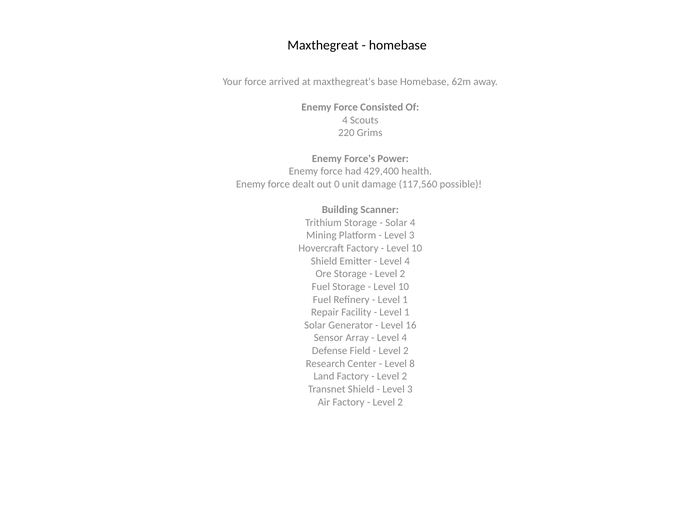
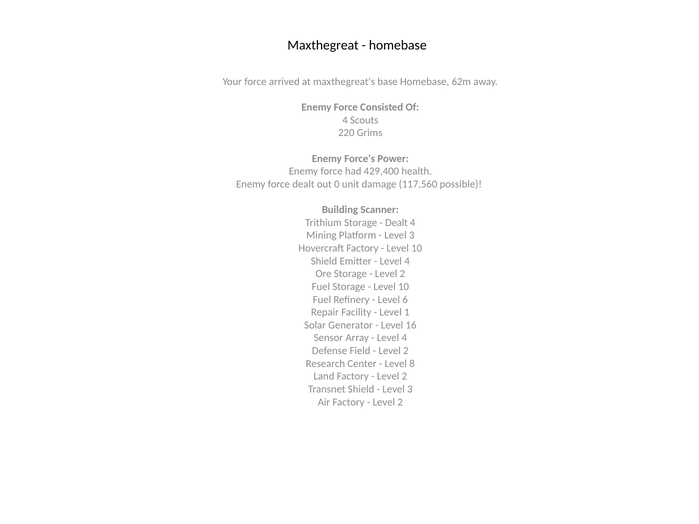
Solar: Solar -> Dealt (396, 223)
1: 1 -> 6 (405, 300)
